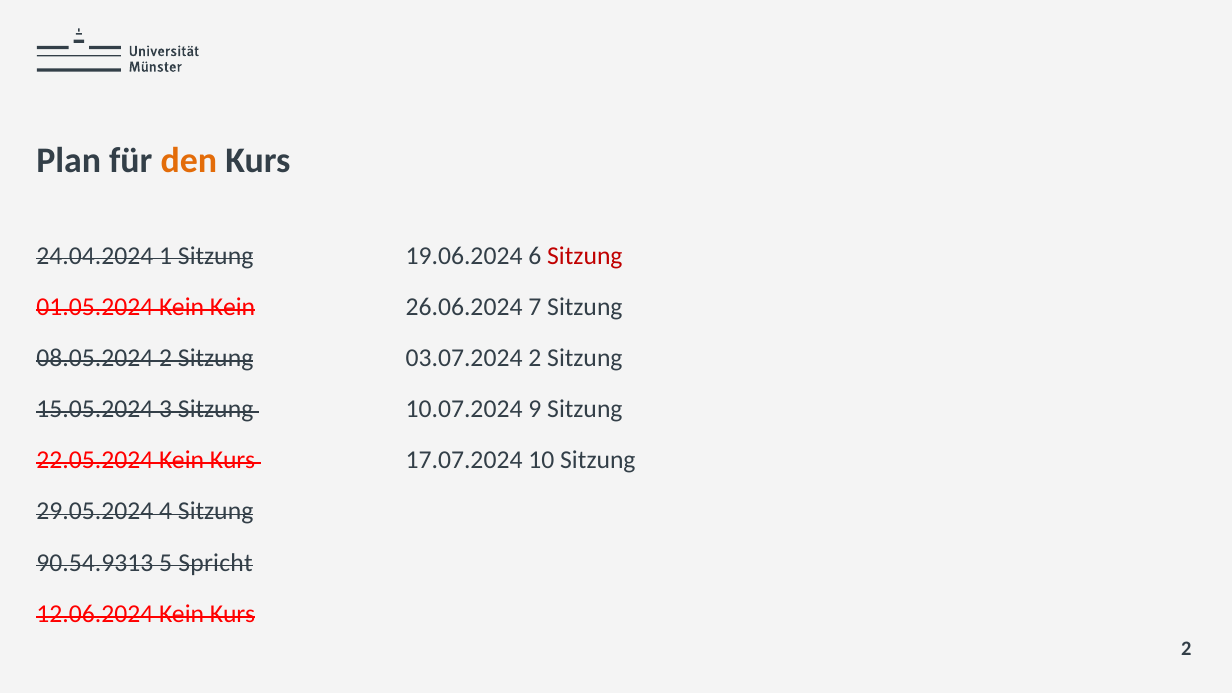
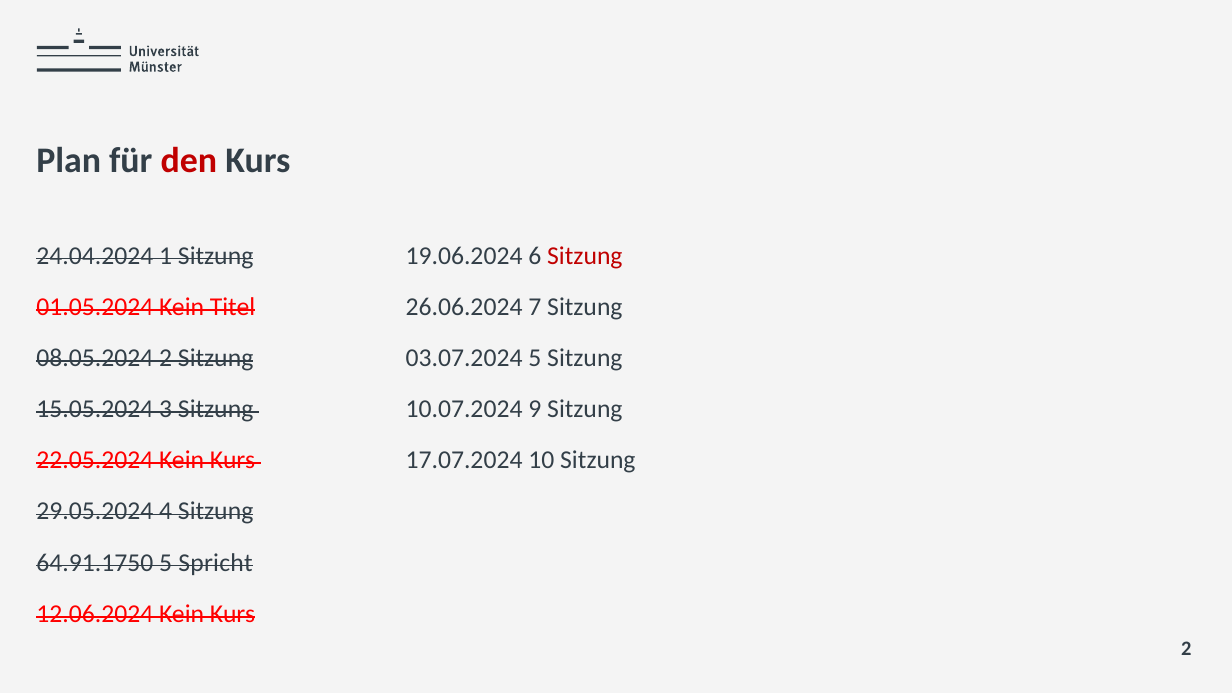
den colour: orange -> red (189, 160)
Kein Kein: Kein -> Titel (233, 306)
03.07.2024 2: 2 -> 5 (535, 358)
90.54.9313: 90.54.9313 -> 64.91.1750 (95, 562)
